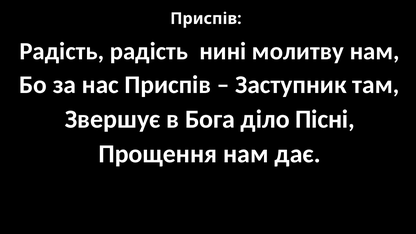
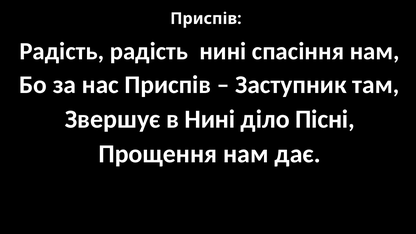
молитву: молитву -> спасіння (298, 51)
в Бога: Бога -> Нині (210, 119)
